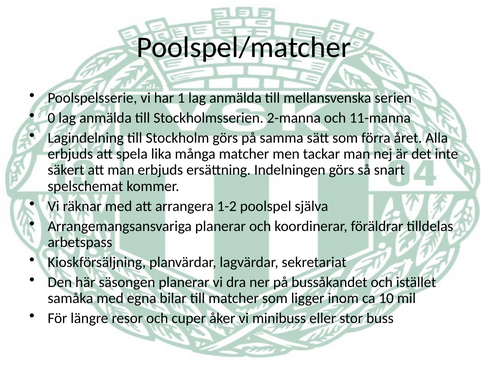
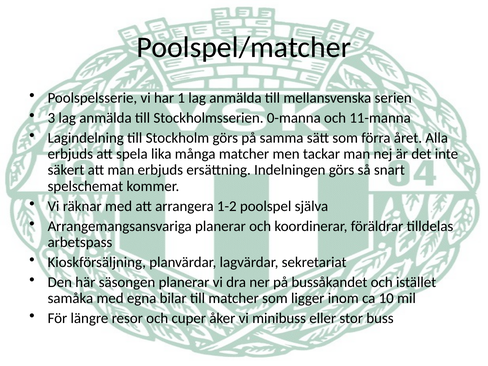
0: 0 -> 3 (51, 118)
2-manna: 2-manna -> 0-manna (294, 118)
